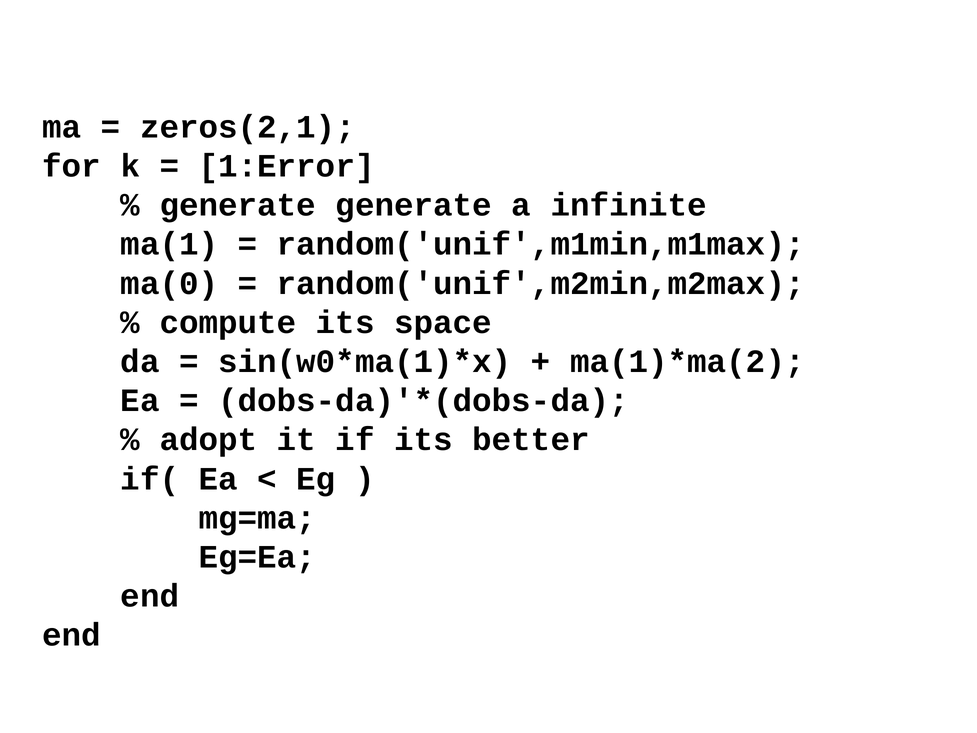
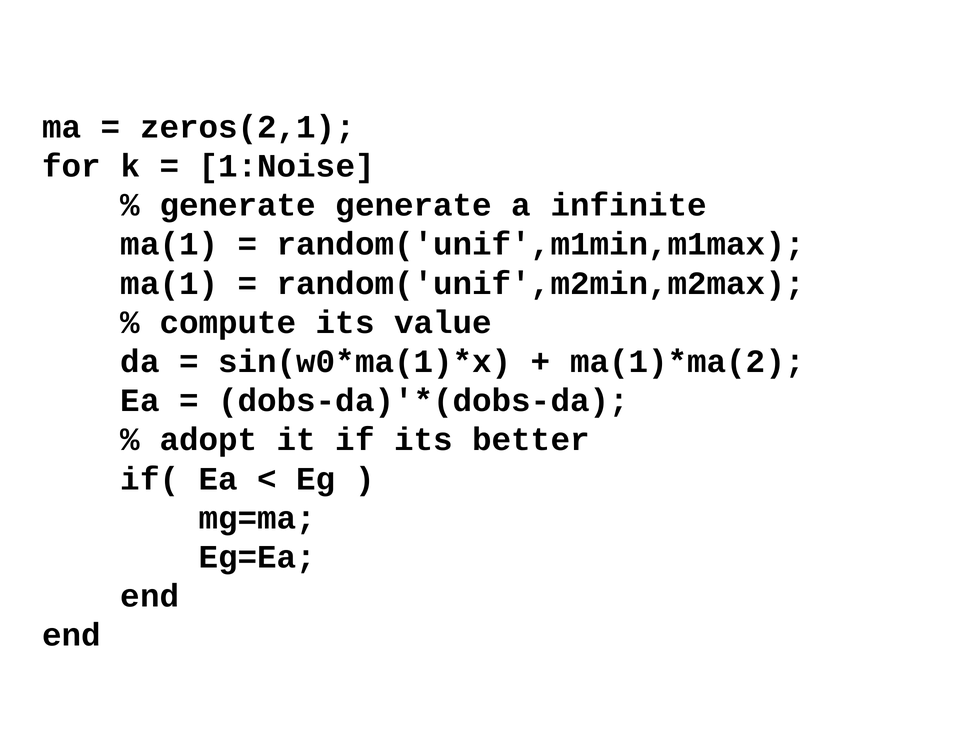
1:Error: 1:Error -> 1:Noise (287, 166)
ma(0: ma(0 -> ma(1 (169, 283)
space: space -> value (443, 322)
